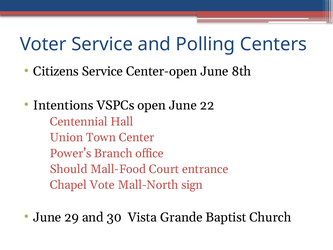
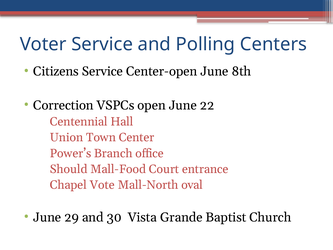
Intentions: Intentions -> Correction (63, 105)
sign: sign -> oval (192, 185)
